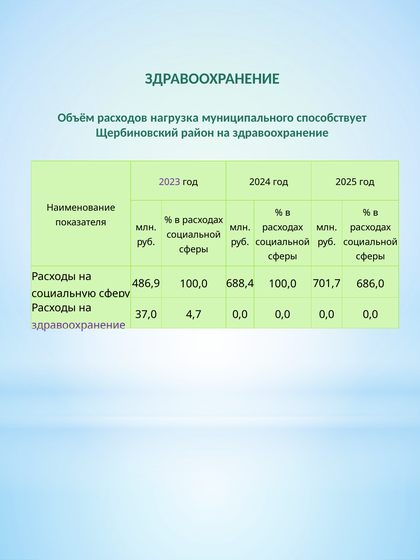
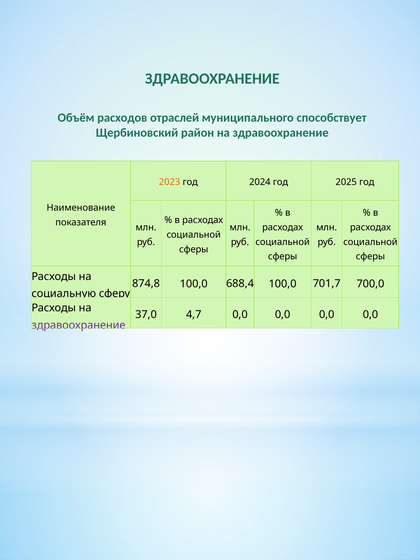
нагрузка: нагрузка -> отраслей (175, 118)
2023 colour: purple -> orange (170, 182)
486,9: 486,9 -> 874,8 (146, 284)
686,0: 686,0 -> 700,0 (370, 284)
